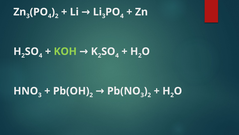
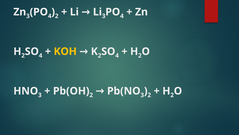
KOH colour: light green -> yellow (65, 51)
